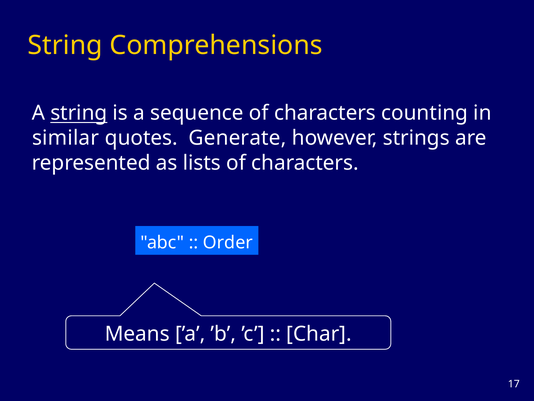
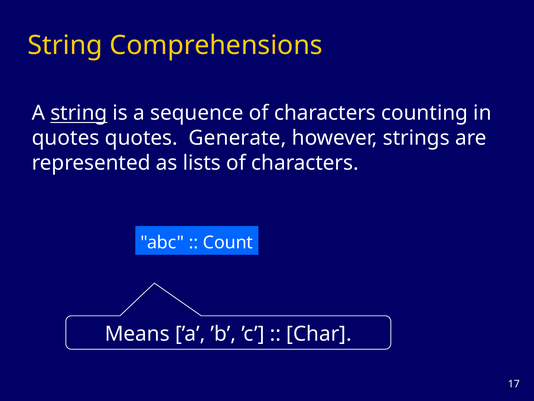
similar: similar -> quotes (66, 138)
Order: Order -> Count (228, 242)
